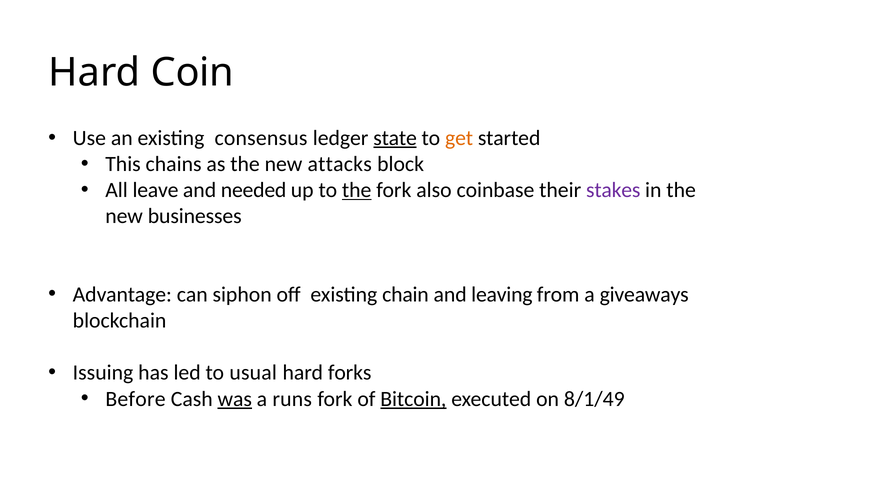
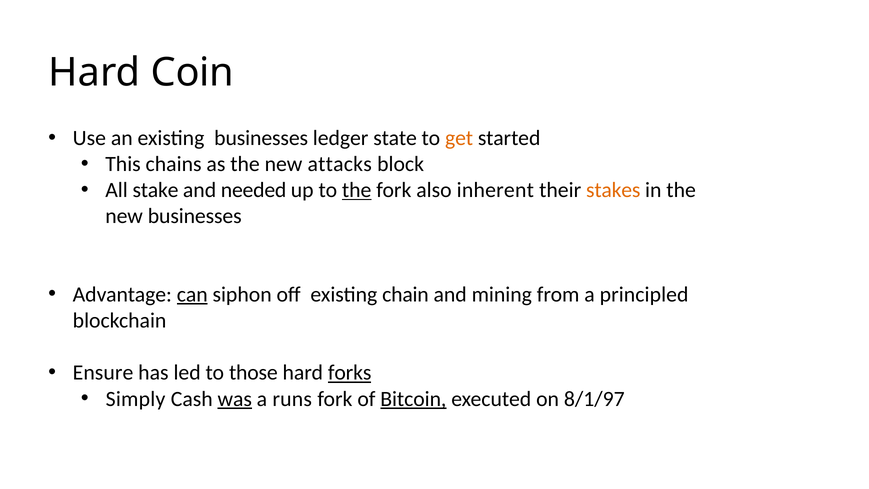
existing consensus: consensus -> businesses (261, 138)
state underline: present -> none (395, 138)
leave: leave -> stake (155, 190)
coinbase: coinbase -> inherent (495, 190)
stakes colour: purple -> orange (613, 190)
can underline: none -> present (192, 294)
leaving: leaving -> mining (502, 294)
giveaways: giveaways -> principled (644, 294)
Issuing: Issuing -> Ensure (103, 373)
usual: usual -> those (253, 373)
forks underline: none -> present (350, 373)
Before: Before -> Simply (136, 399)
8/1/49: 8/1/49 -> 8/1/97 (594, 399)
